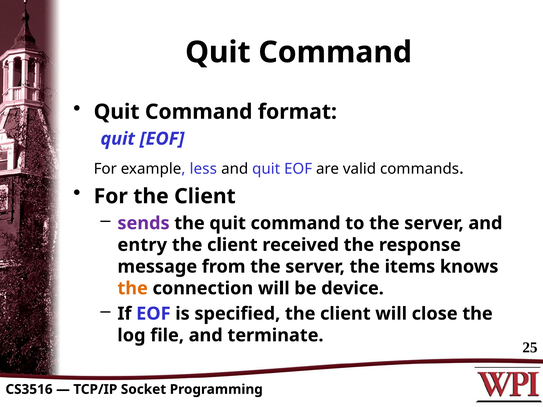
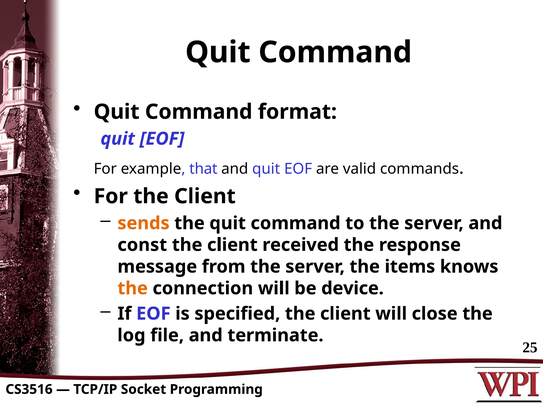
less: less -> that (203, 169)
sends colour: purple -> orange (144, 223)
entry: entry -> const (142, 245)
